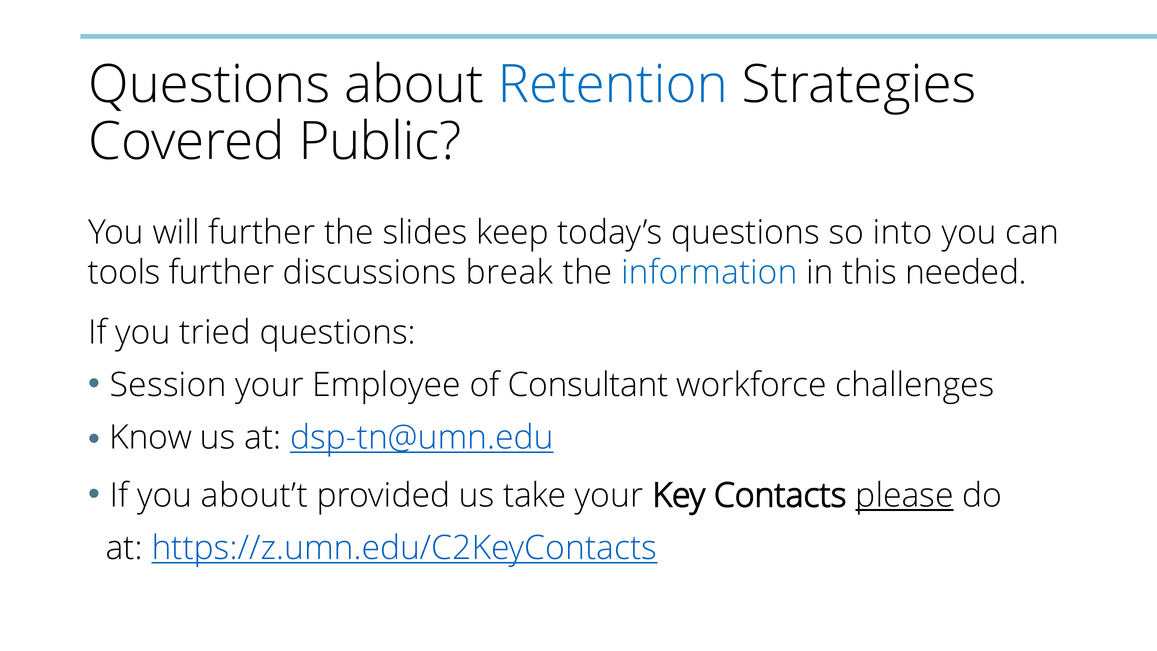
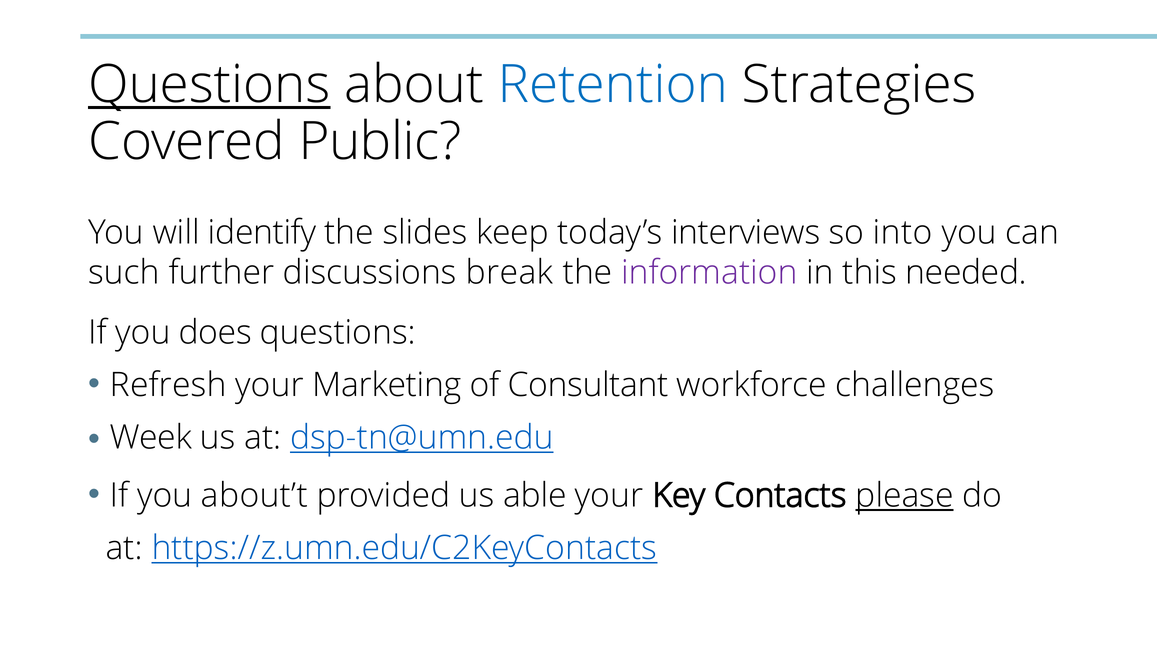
Questions underline: none -> present (209, 85)
will further: further -> identify (262, 232)
today’s questions: questions -> interviews (746, 232)
tools: tools -> such (124, 273)
information colour: blue -> purple (709, 273)
tried: tried -> does (215, 332)
Session: Session -> Refresh (168, 385)
Employee: Employee -> Marketing (387, 385)
Know: Know -> Week (151, 437)
take: take -> able (535, 495)
